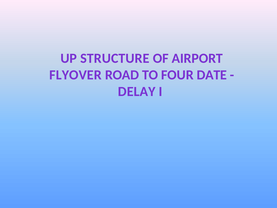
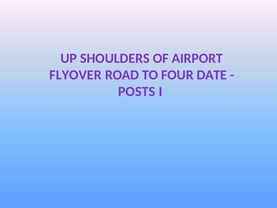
STRUCTURE: STRUCTURE -> SHOULDERS (115, 58)
DELAY: DELAY -> POSTS (137, 91)
